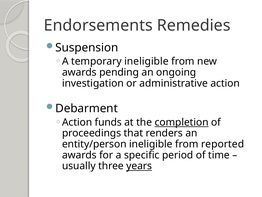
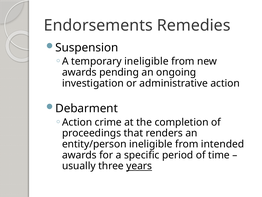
funds: funds -> crime (108, 122)
completion underline: present -> none (182, 122)
reported: reported -> intended (223, 144)
